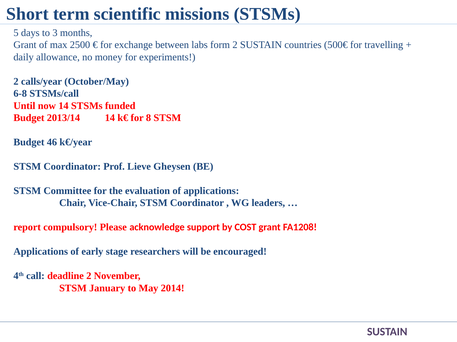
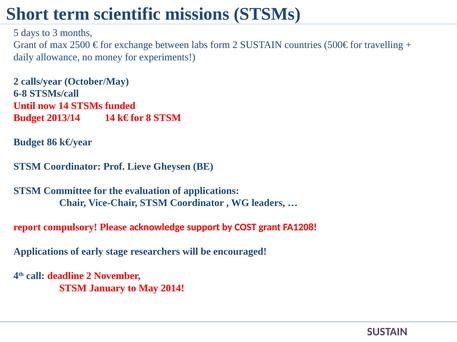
46: 46 -> 86 (52, 142)
